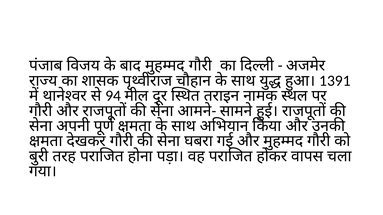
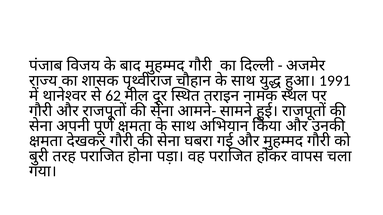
1391: 1391 -> 1991 (335, 81)
94: 94 -> 62 (113, 96)
